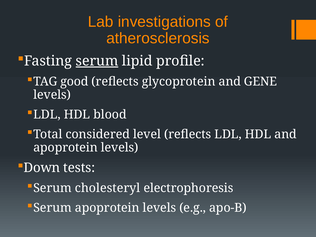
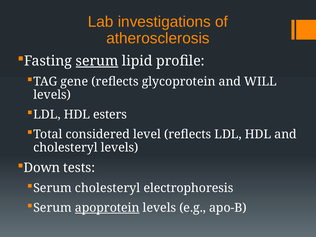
good: good -> gene (74, 82)
GENE: GENE -> WILL (261, 82)
blood: blood -> esters (110, 115)
apoprotein: apoprotein -> cholesteryl (65, 148)
apoprotein underline: none -> present (107, 208)
